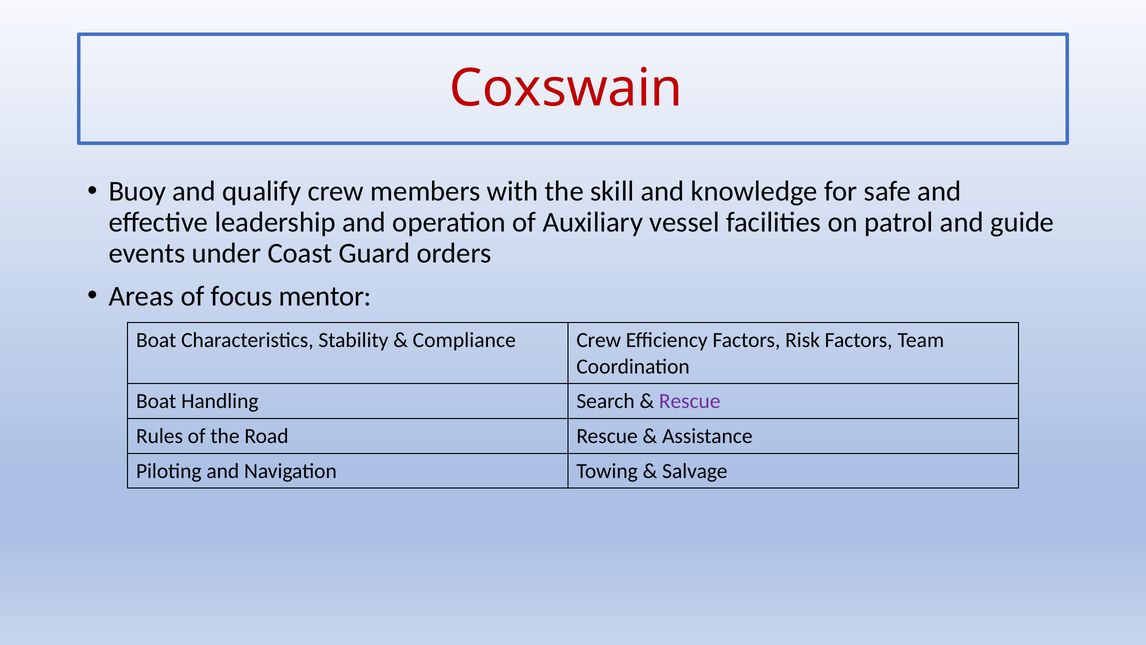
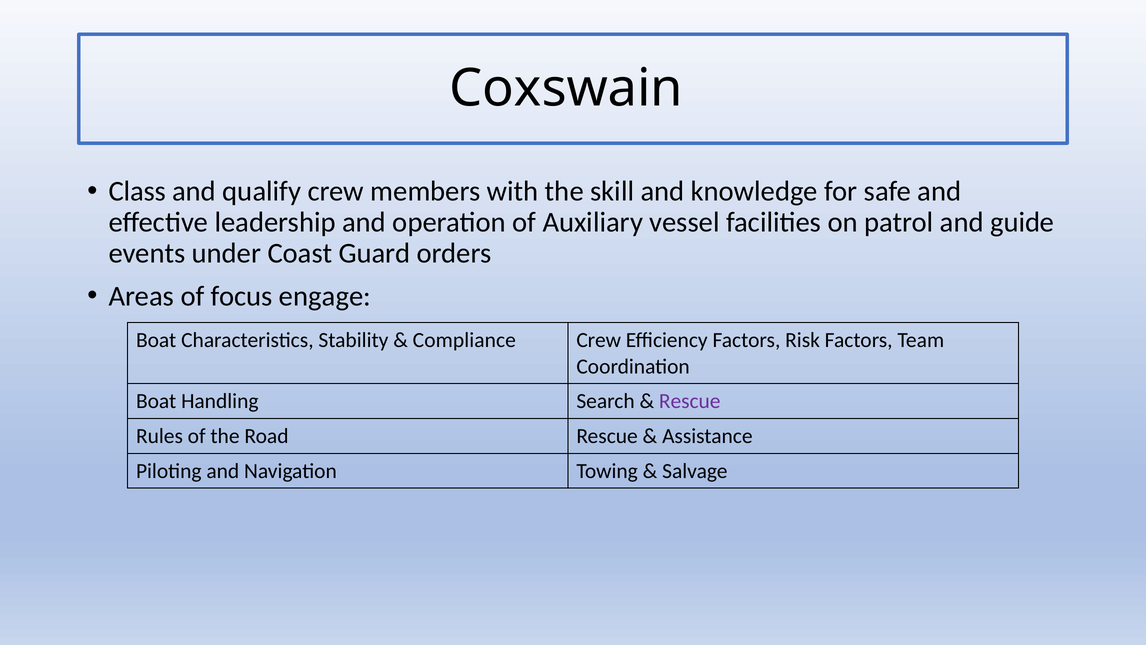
Coxswain colour: red -> black (566, 88)
Buoy: Buoy -> Class (137, 191)
mentor: mentor -> engage (325, 296)
